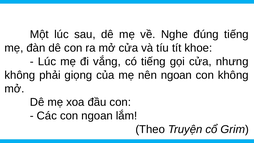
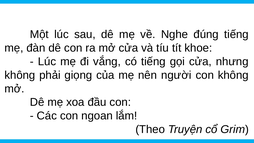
nên ngoan: ngoan -> người (176, 75)
